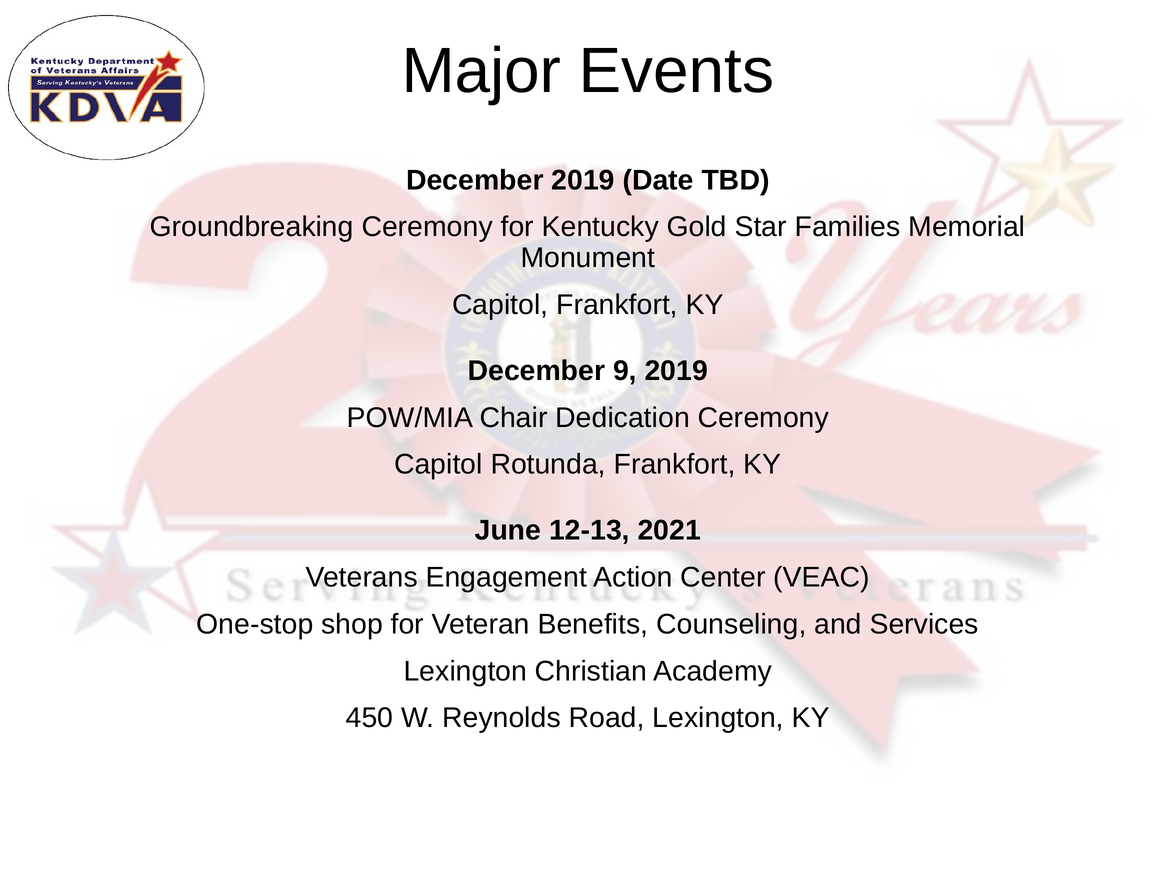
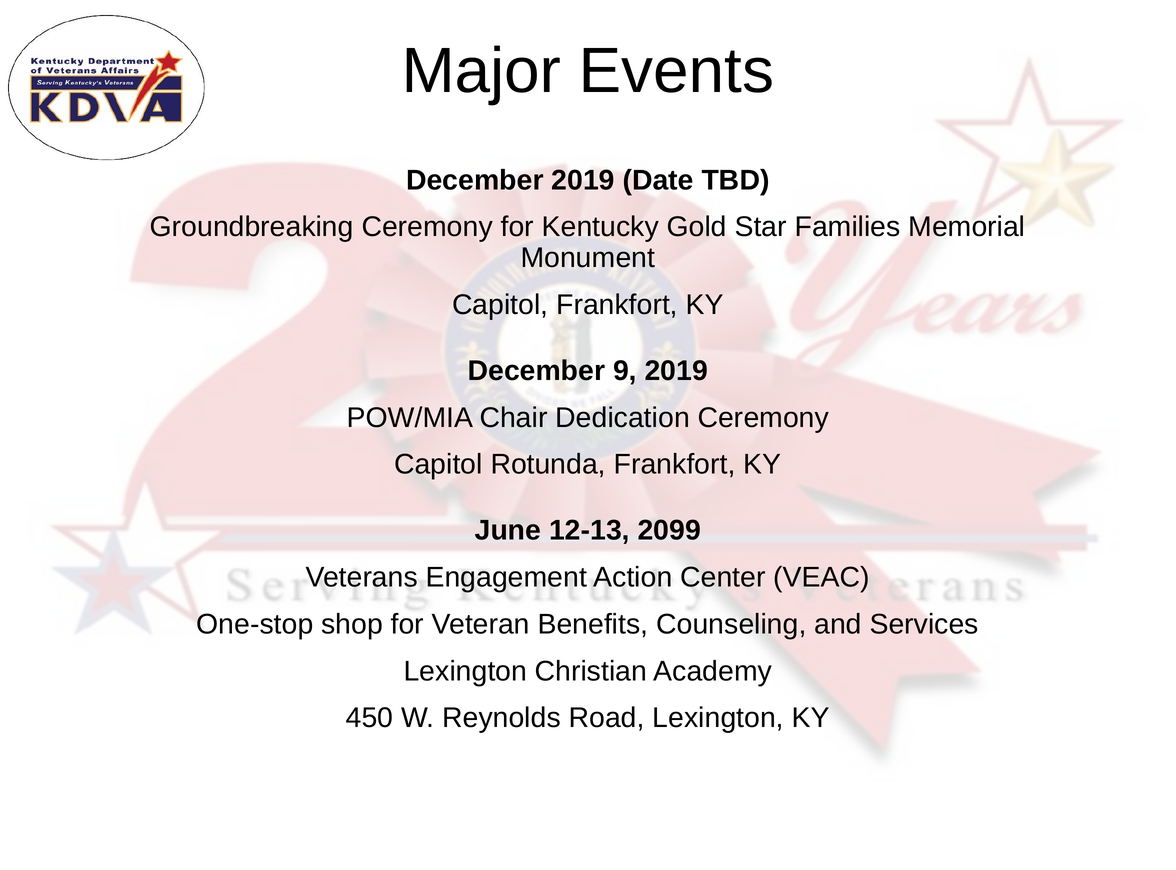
2021: 2021 -> 2099 (669, 530)
